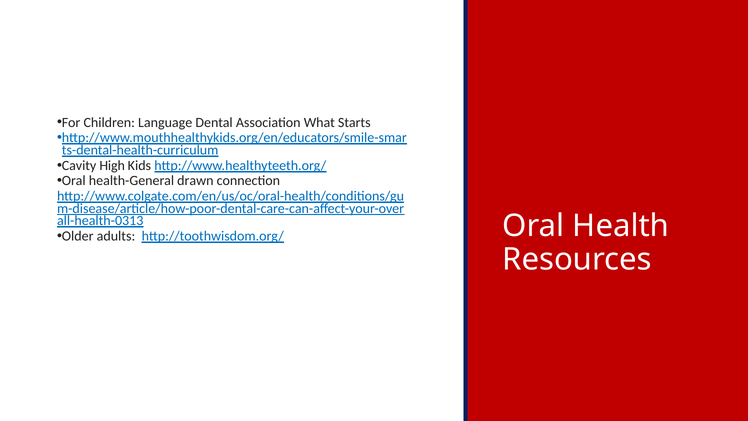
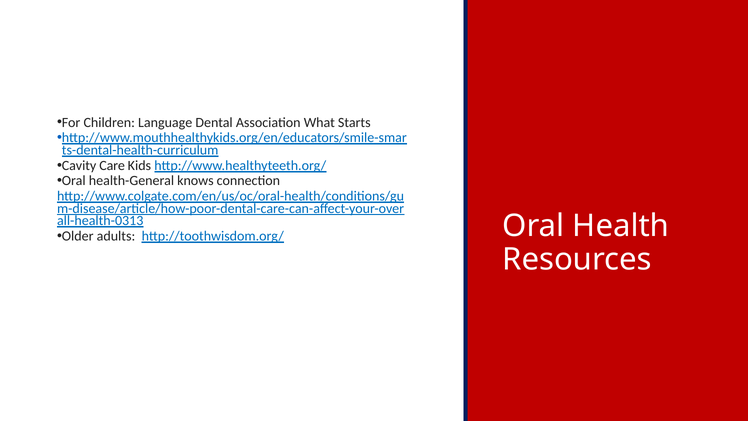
High: High -> Care (112, 165)
drawn: drawn -> knows (195, 181)
